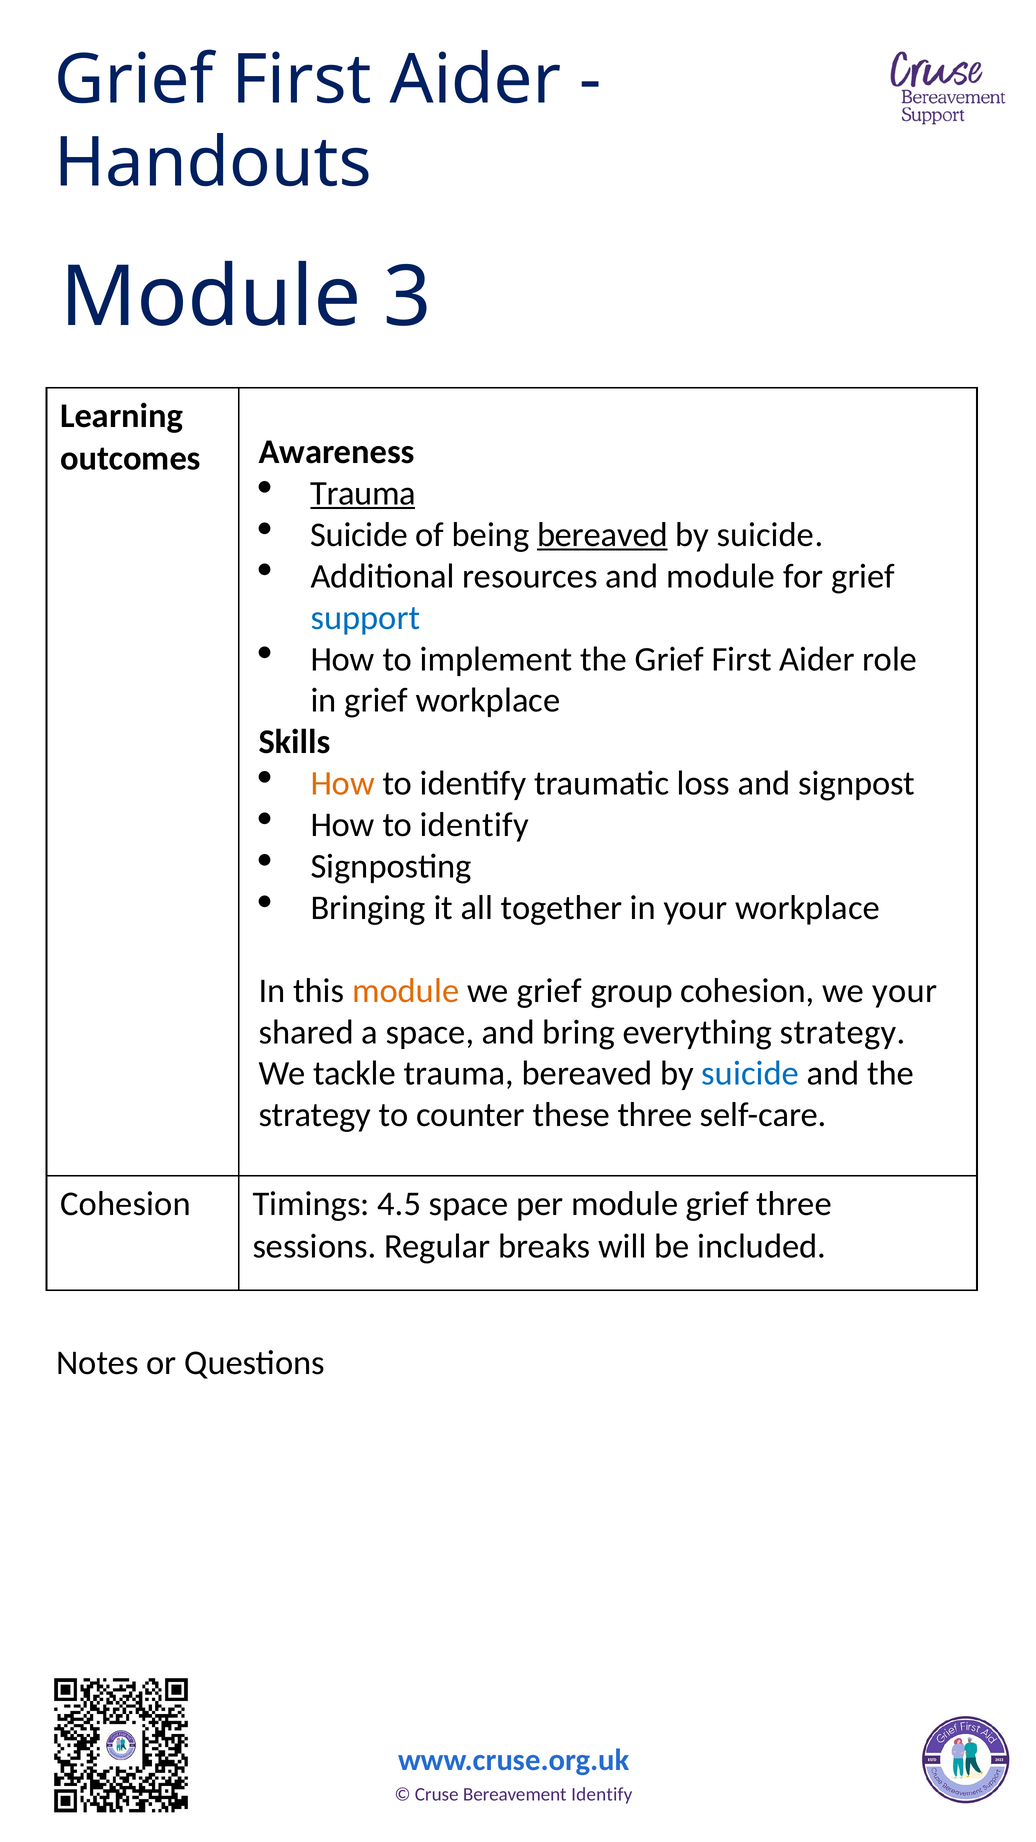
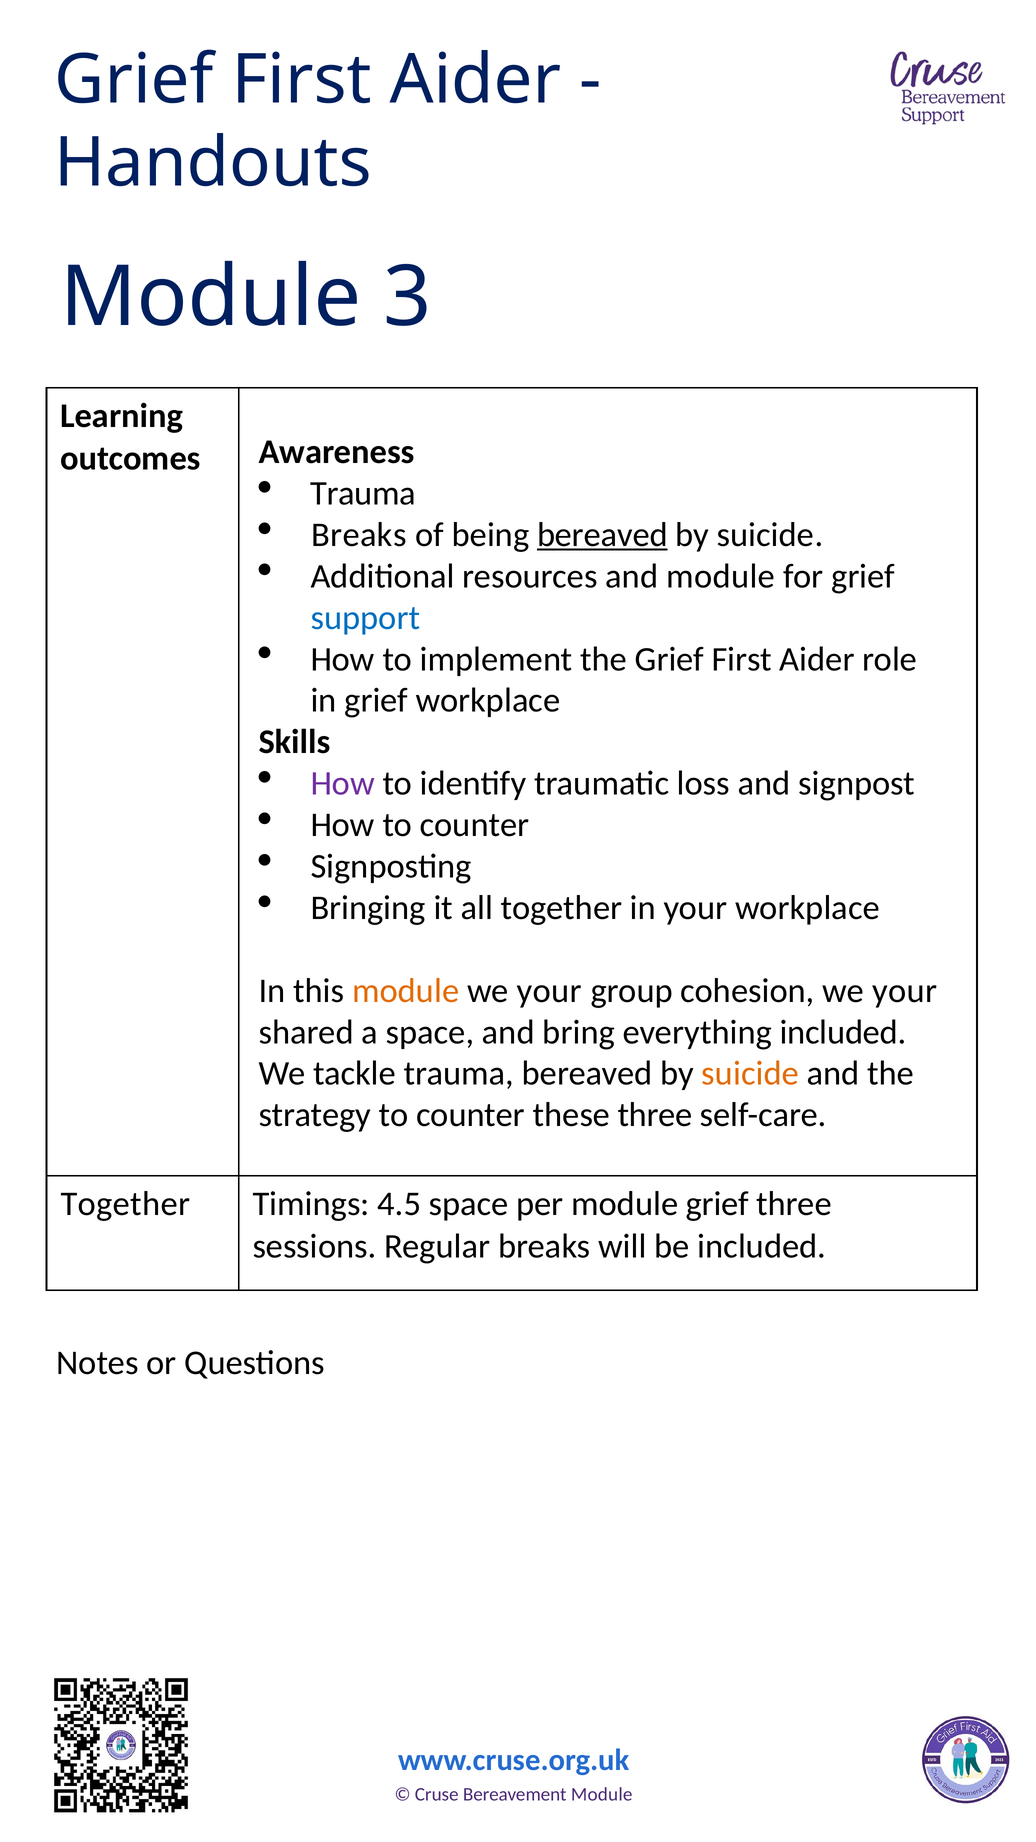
Trauma underline: present -> none (363, 493)
Suicide: Suicide -> Breaks (359, 535)
How colour: orange -> purple (343, 783)
identify: identify -> counter (474, 825)
grief: grief -> your (549, 991)
everything strategy: strategy -> included (843, 1032)
suicide colour: blue -> orange (750, 1073)
Cohesion: Cohesion -> Together (125, 1204)
Identify: Identify -> Module (602, 1794)
